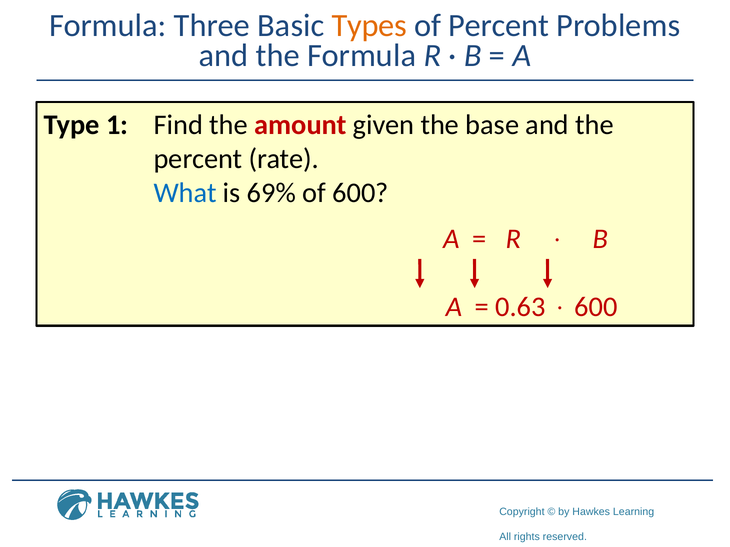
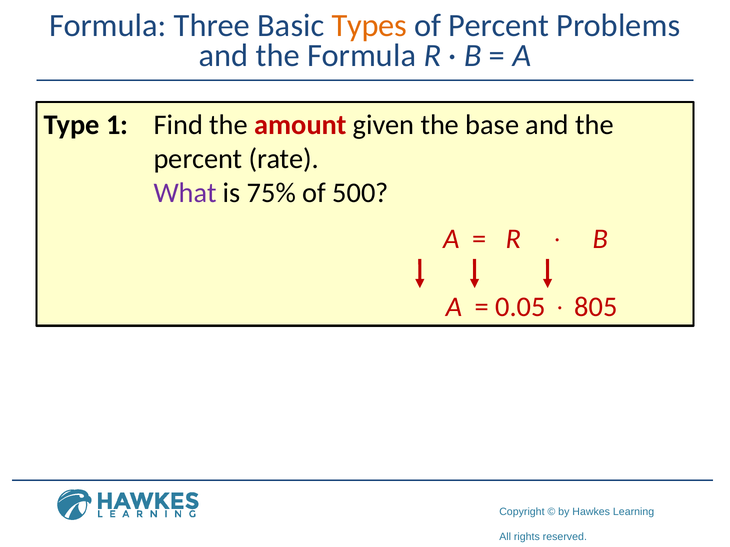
What colour: blue -> purple (185, 193)
69%: 69% -> 75% (271, 193)
of 600: 600 -> 500 (360, 193)
0.63: 0.63 -> 0.05 (520, 307)
600: 600 -> 805 (596, 307)
